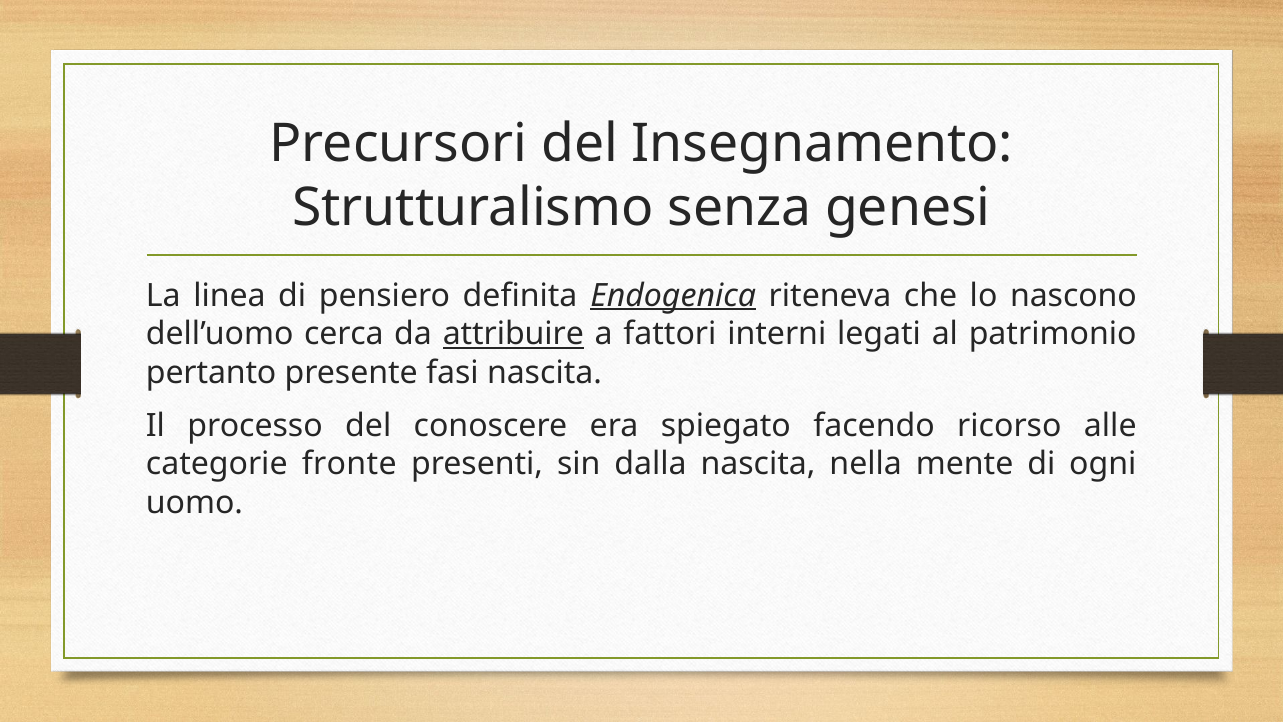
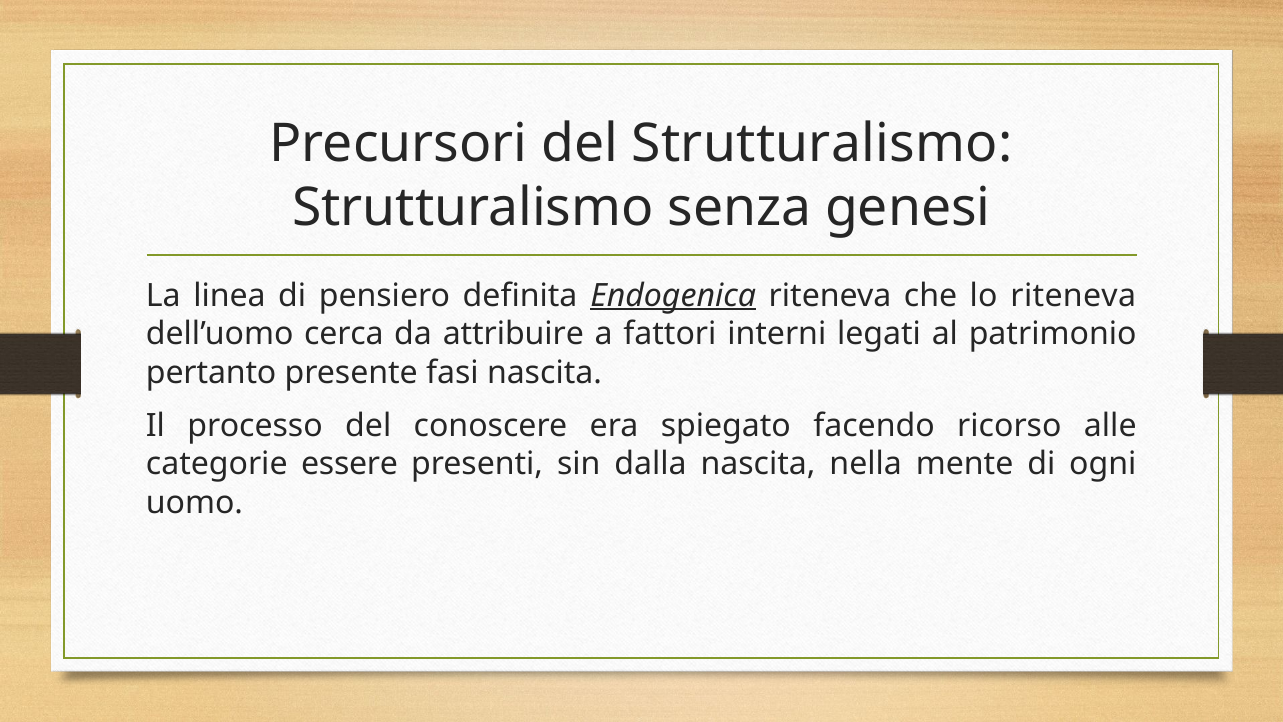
del Insegnamento: Insegnamento -> Strutturalismo (822, 144)
lo nascono: nascono -> riteneva (1073, 295)
attribuire underline: present -> none (513, 334)
fronte: fronte -> essere (350, 464)
